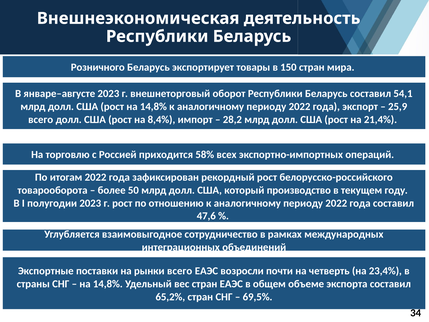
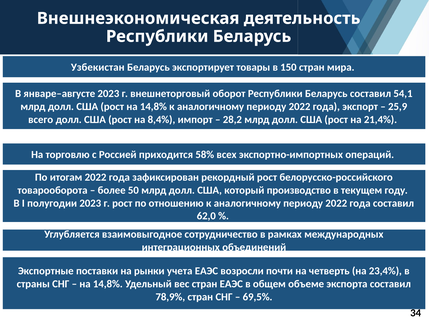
Розничного: Розничного -> Узбекистан (98, 67)
47,6: 47,6 -> 62,0 (206, 216)
рынки всего: всего -> учета (180, 271)
65,2%: 65,2% -> 78,9% (170, 297)
